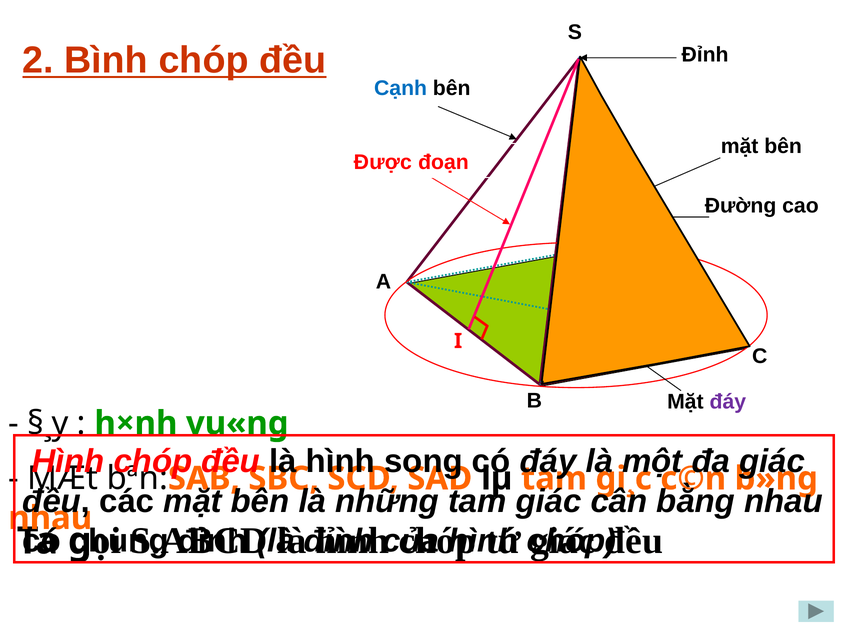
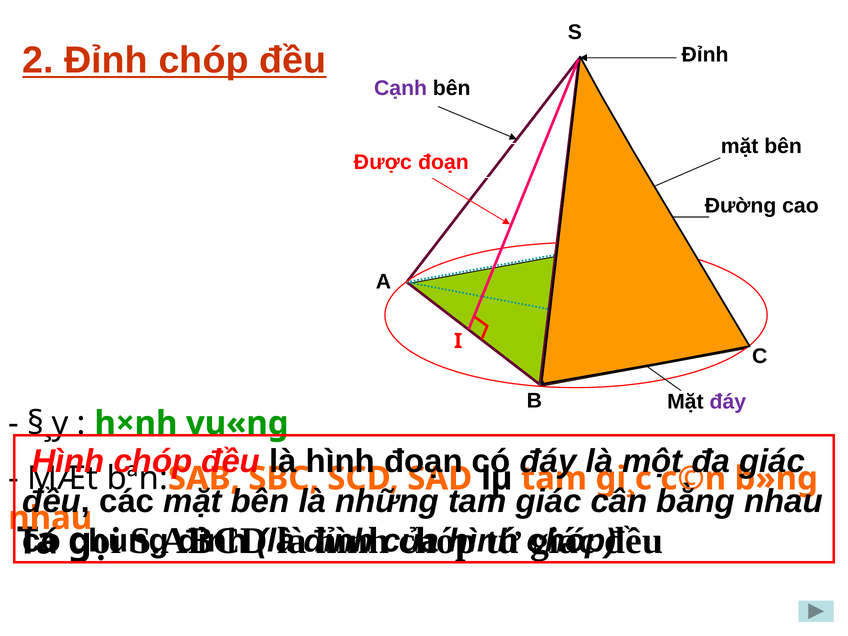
2 Bình: Bình -> Đỉnh (106, 60)
Cạnh colour: blue -> purple (401, 88)
hình song: song -> đoạn (423, 462)
